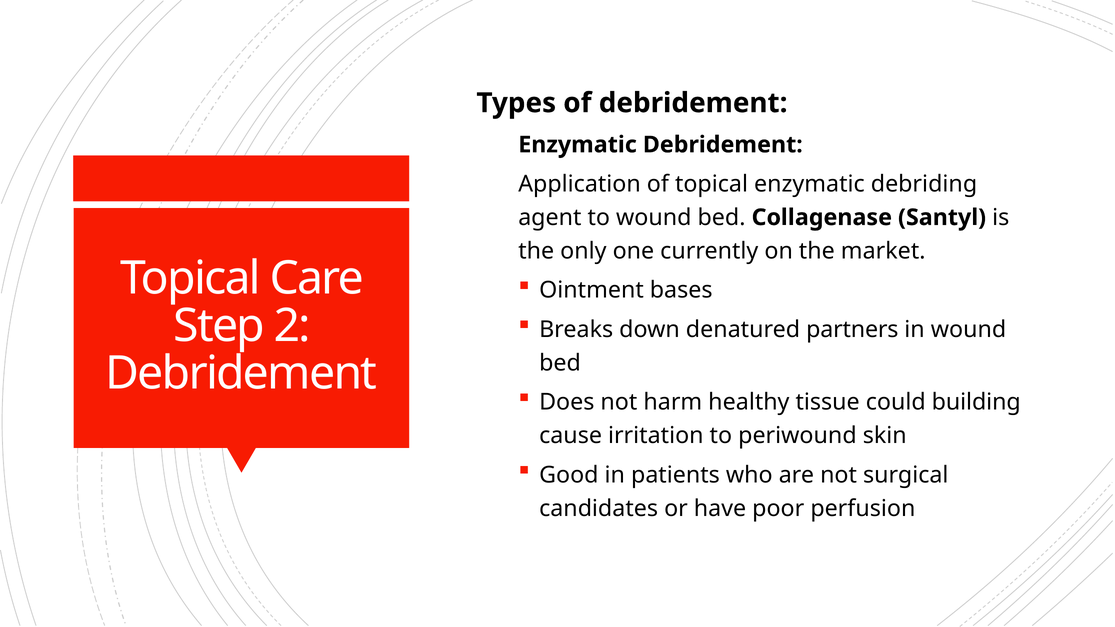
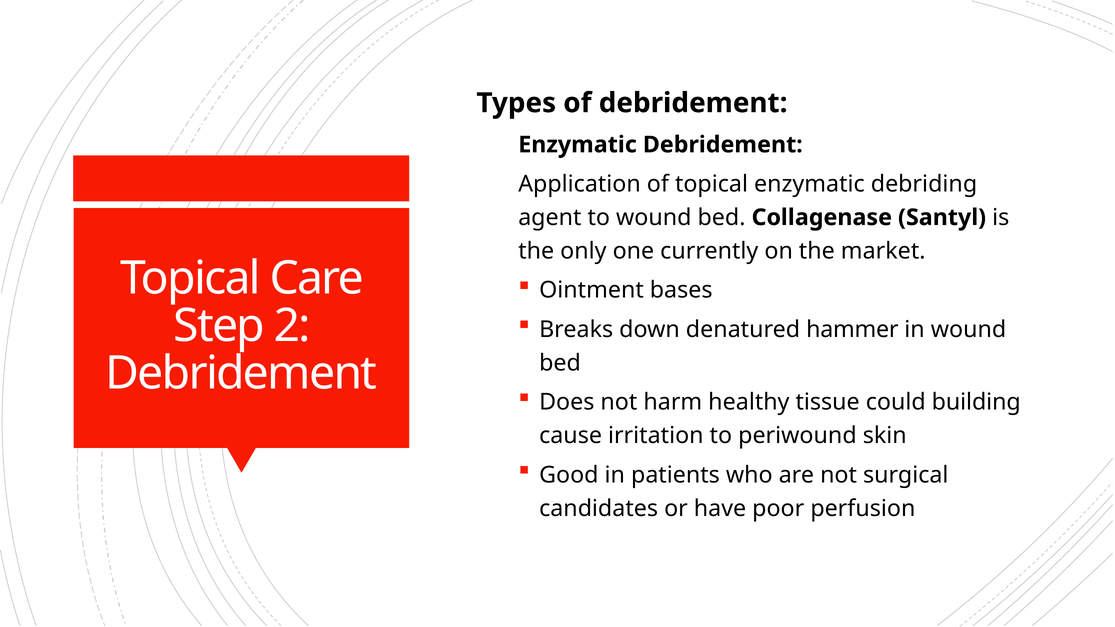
partners: partners -> hammer (852, 330)
